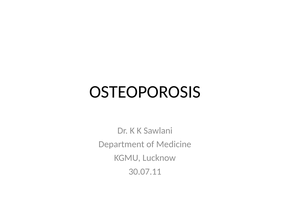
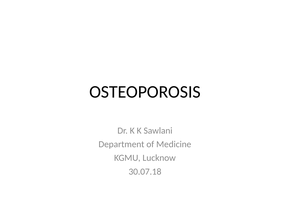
30.07.11: 30.07.11 -> 30.07.18 (145, 172)
